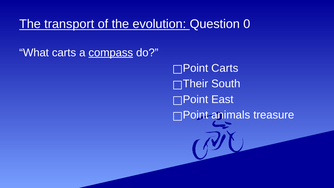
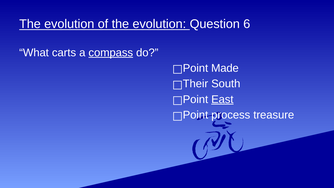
transport: transport -> evolution (69, 24)
0: 0 -> 6 (247, 24)
Point Carts: Carts -> Made (225, 68)
East underline: none -> present (222, 99)
animals: animals -> process (231, 115)
